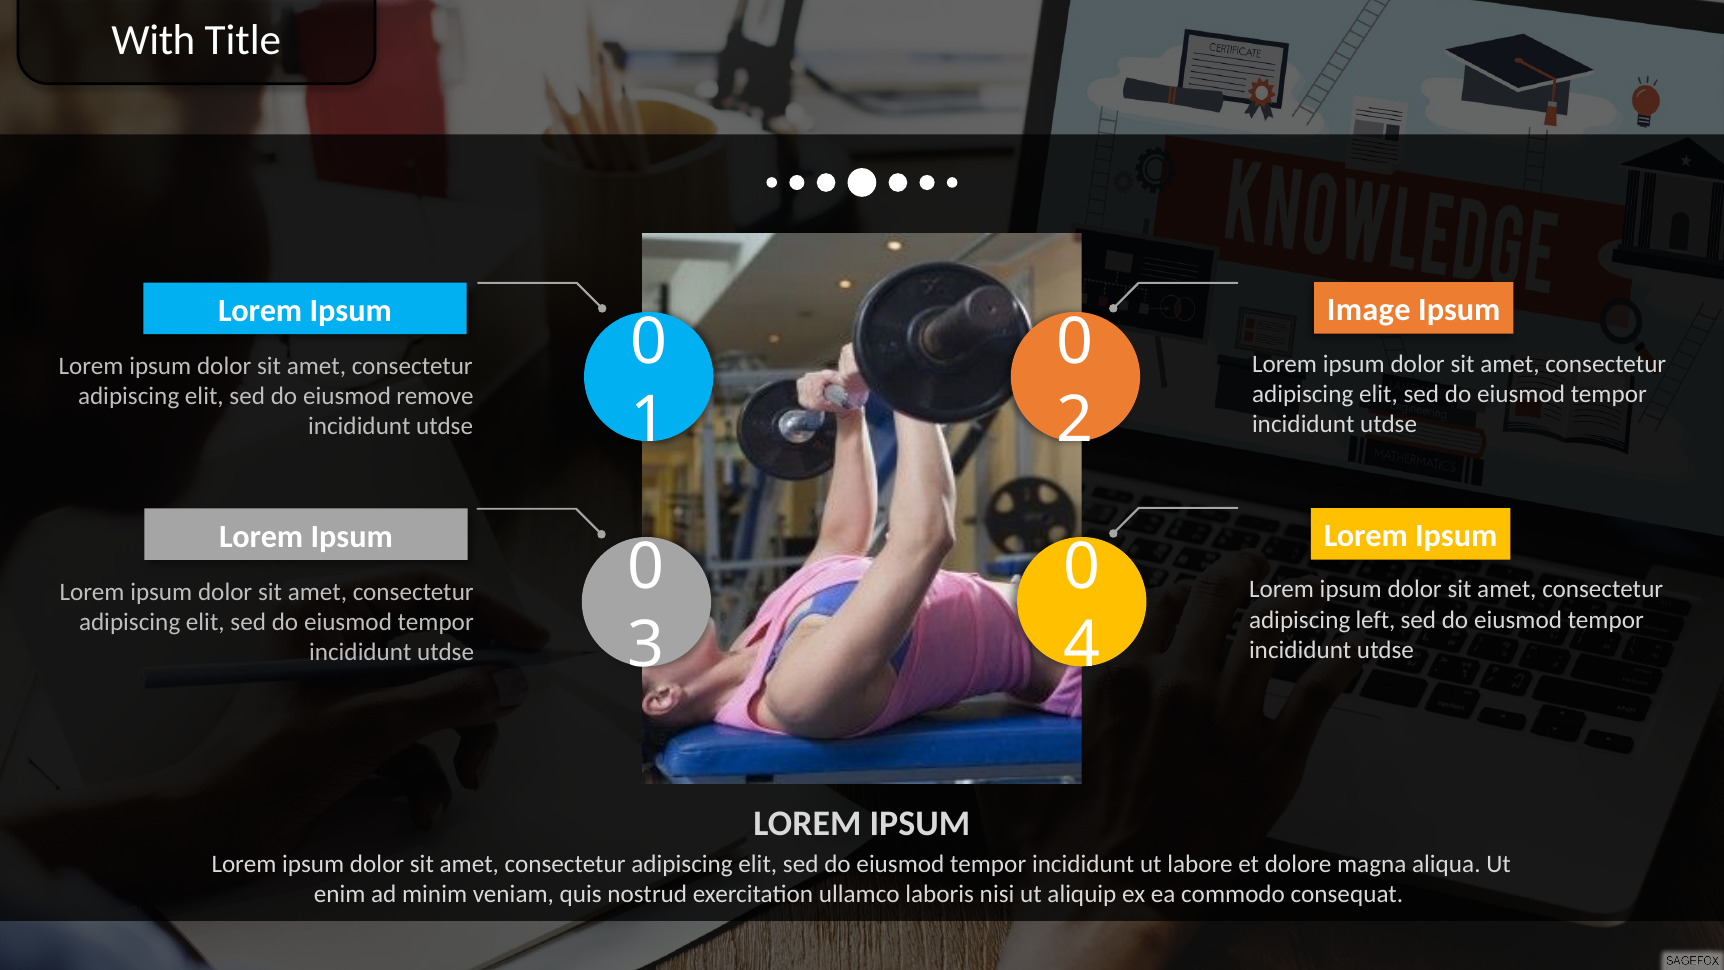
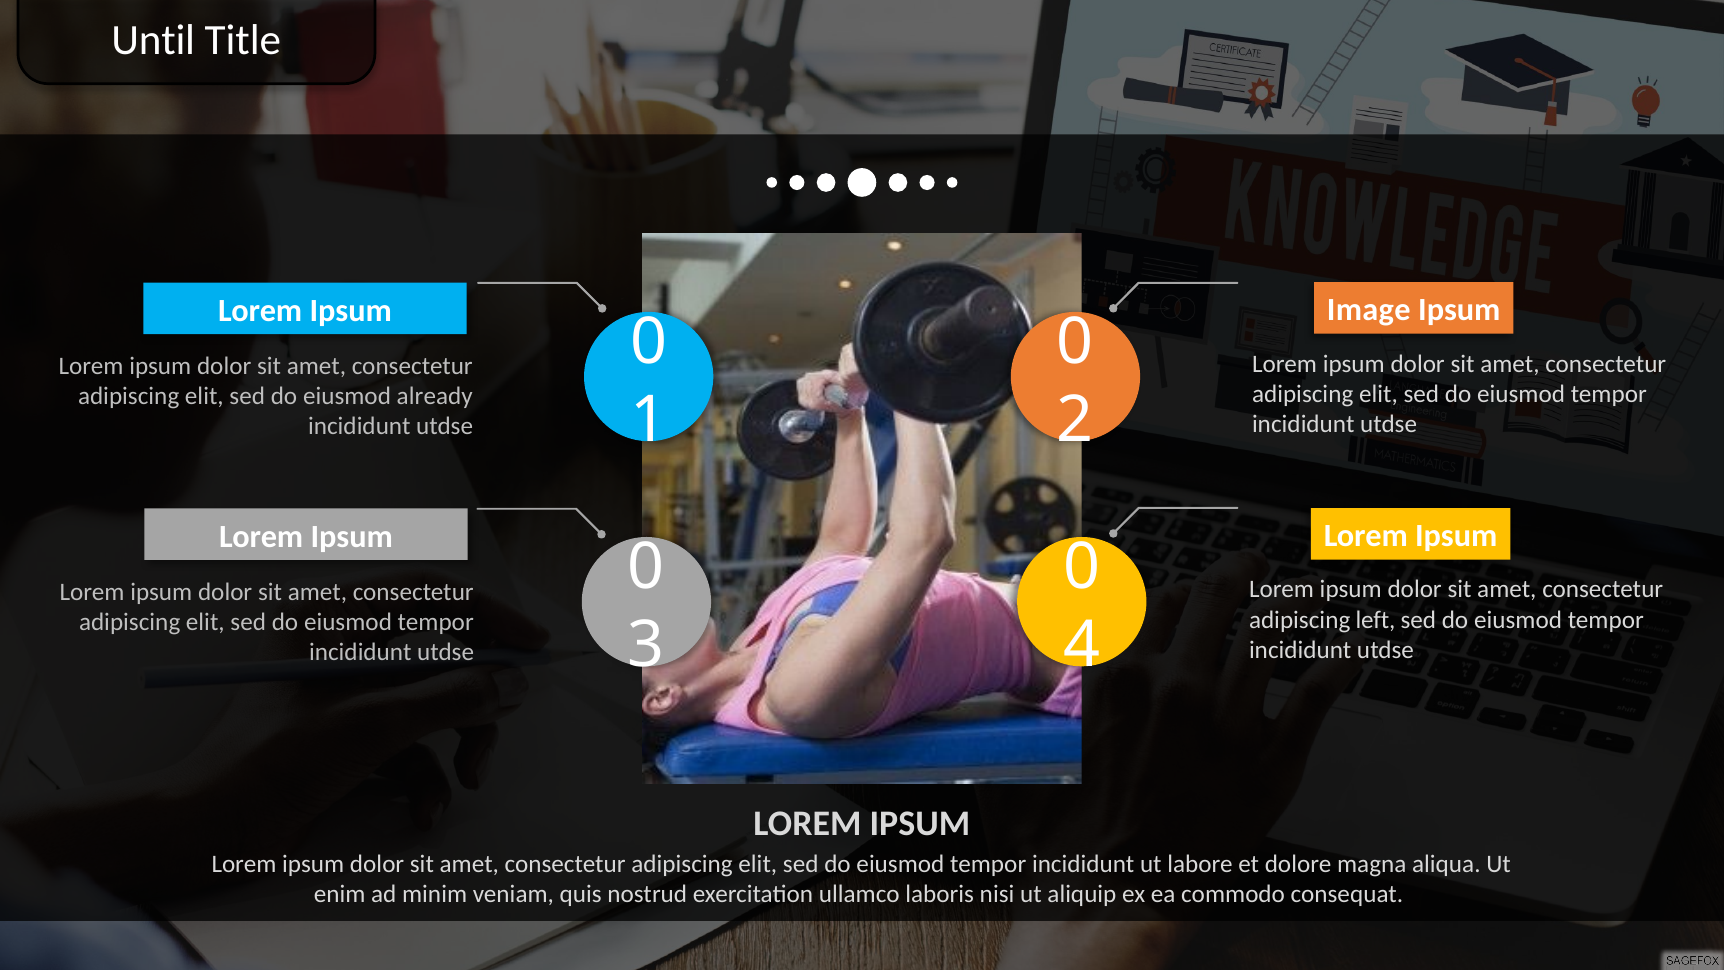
With: With -> Until (153, 41)
remove: remove -> already (435, 396)
